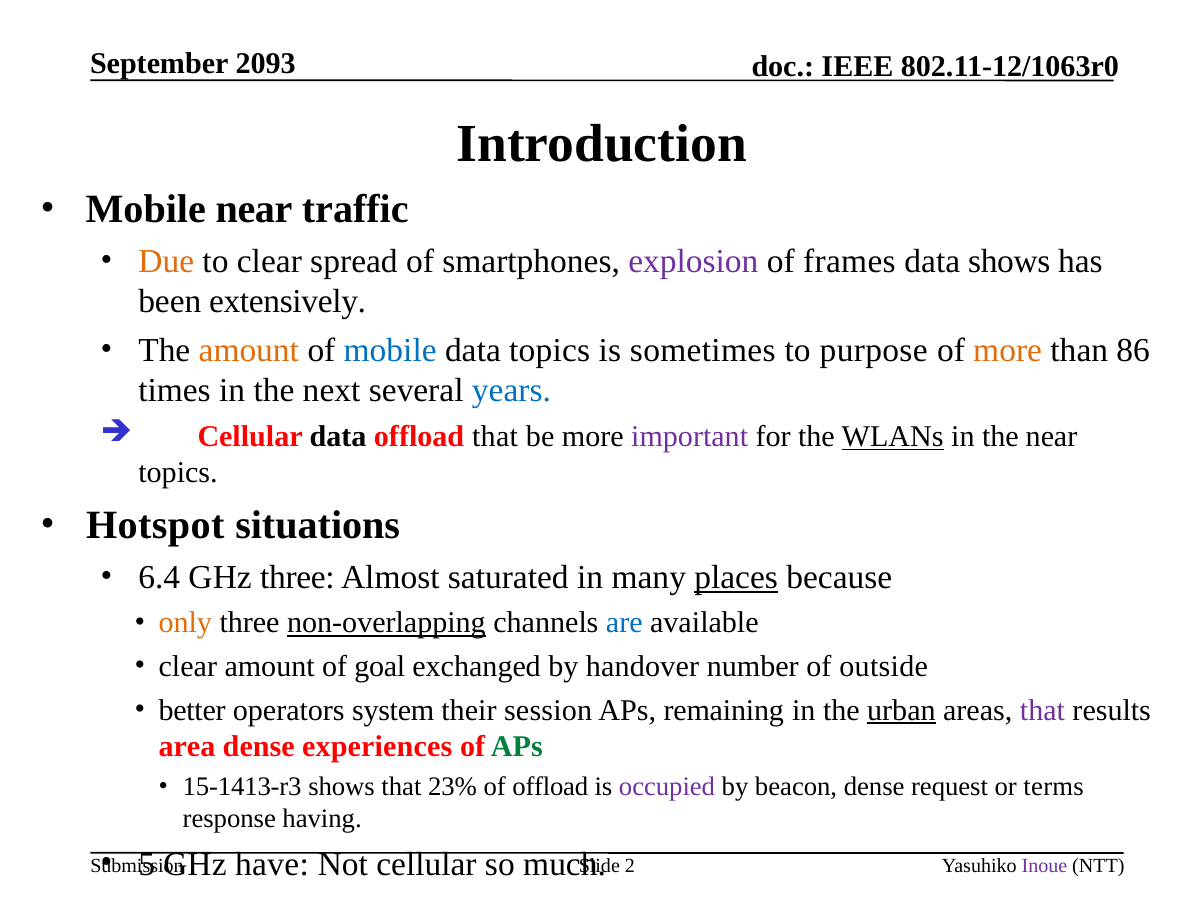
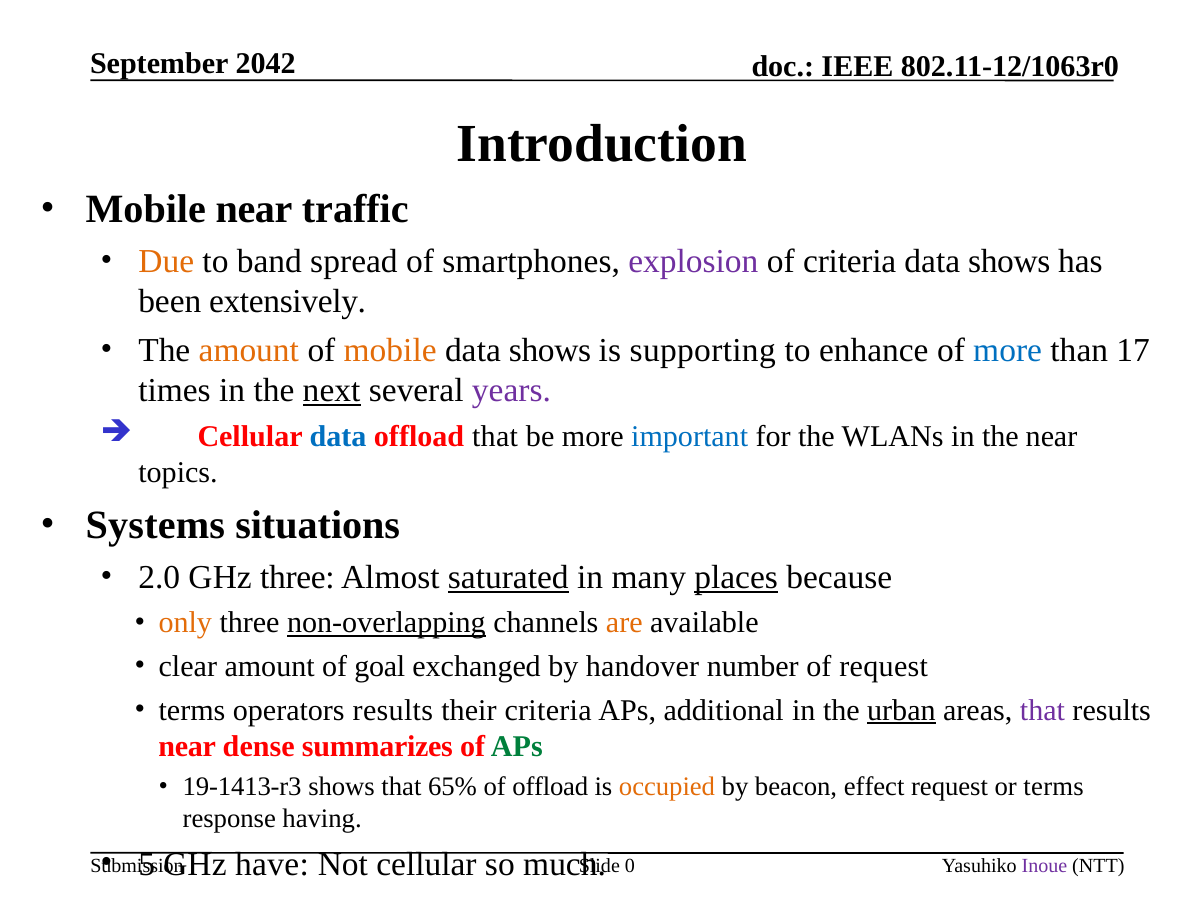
2093: 2093 -> 2042 (266, 64)
to clear: clear -> band (269, 262)
of frames: frames -> criteria (850, 262)
mobile colour: blue -> orange (390, 350)
topics: topics -> shows (550, 350)
sometimes: sometimes -> supporting (703, 350)
purpose: purpose -> enhance (874, 350)
more colour: orange -> blue (1008, 350)
86: 86 -> 17 (1133, 350)
next underline: none -> present (332, 390)
years colour: blue -> purple (511, 390)
data colour: black -> blue (338, 437)
important colour: purple -> blue (690, 437)
WLANs underline: present -> none (893, 437)
Hotspot: Hotspot -> Systems (155, 526)
6.4: 6.4 -> 2.0 (159, 578)
saturated underline: none -> present (508, 578)
are colour: blue -> orange (624, 623)
of outside: outside -> request (884, 667)
better: better -> terms (192, 710)
operators system: system -> results (393, 710)
their session: session -> criteria (548, 710)
remaining: remaining -> additional (724, 710)
area: area -> near (187, 746)
experiences: experiences -> summarizes (377, 746)
15-1413-r3: 15-1413-r3 -> 19-1413-r3 (242, 787)
23%: 23% -> 65% (453, 787)
occupied colour: purple -> orange (667, 787)
beacon dense: dense -> effect (874, 787)
2: 2 -> 0 (630, 866)
